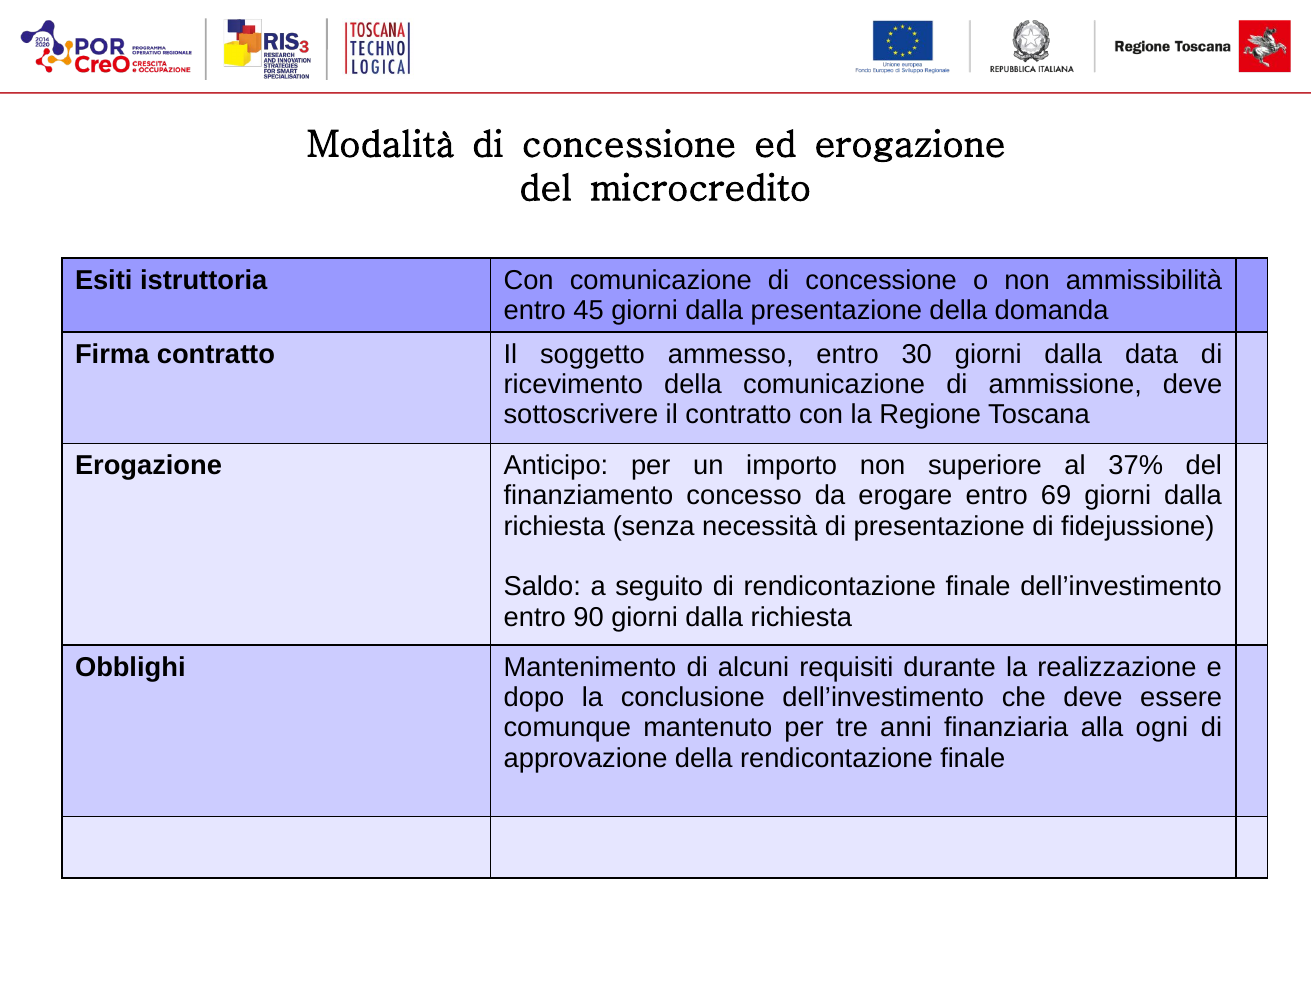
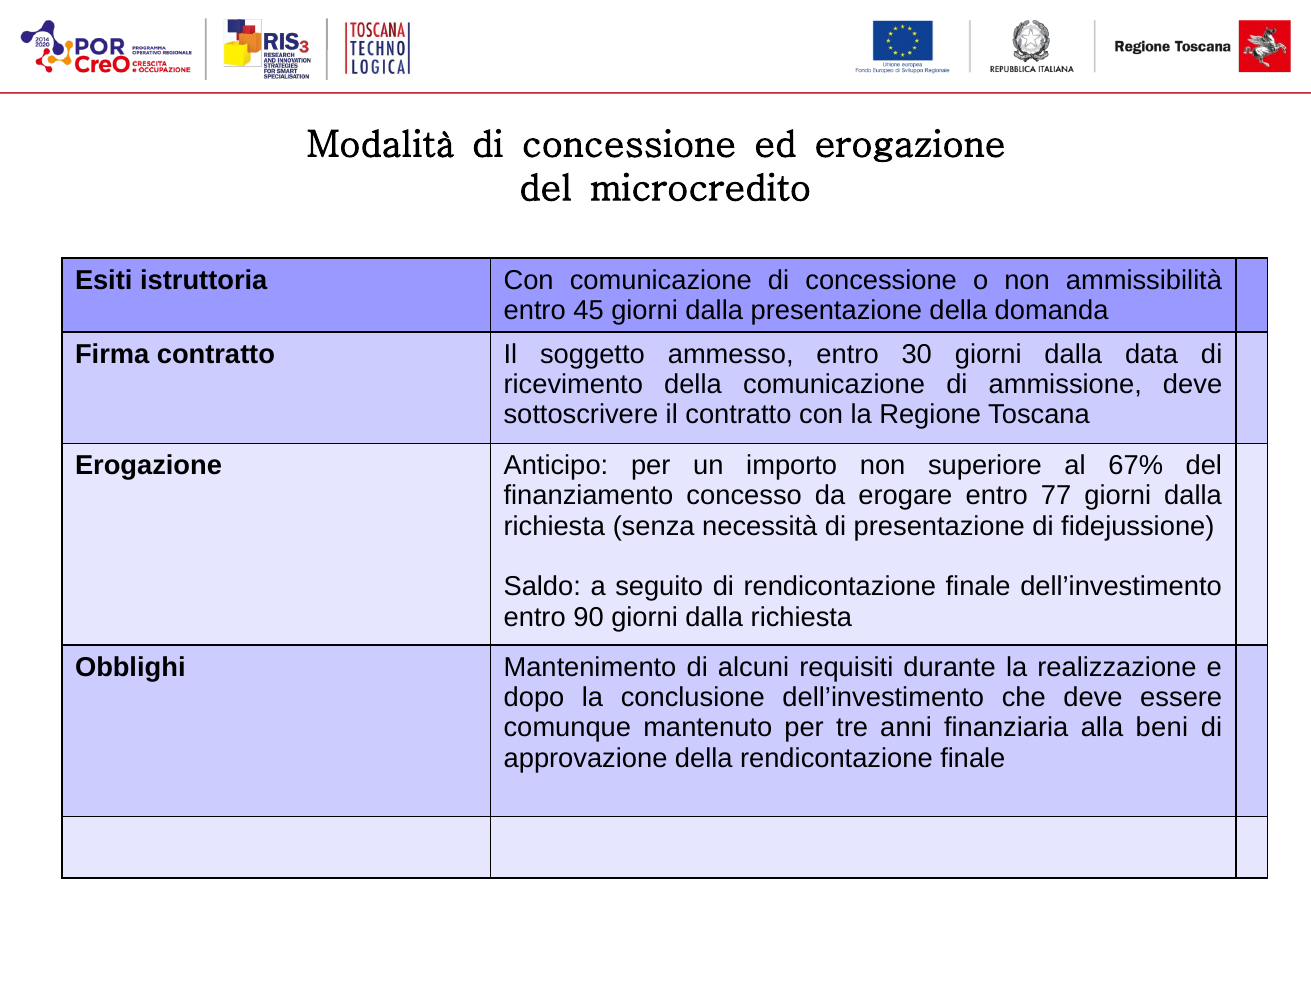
37%: 37% -> 67% (1136, 466)
69: 69 -> 77 (1056, 496)
ogni: ogni -> beni (1162, 728)
